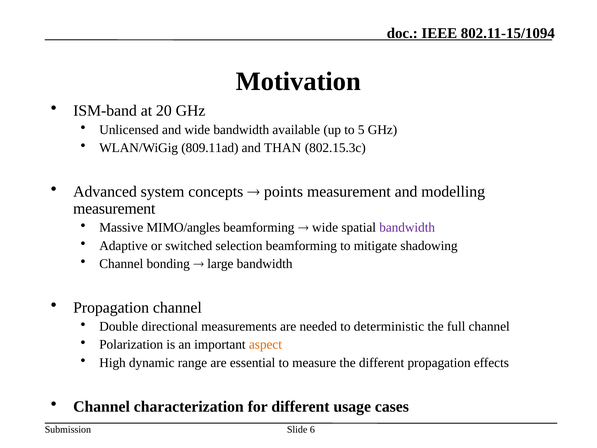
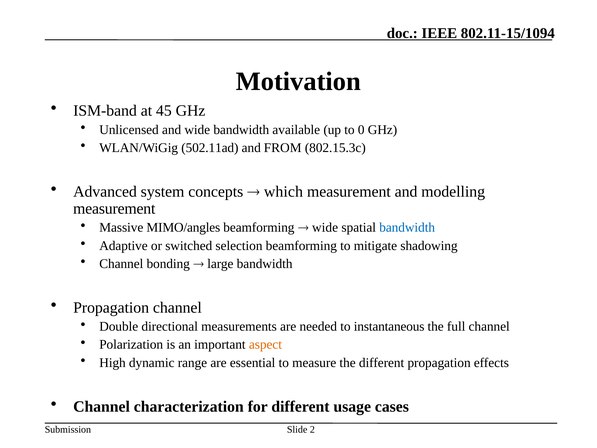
20: 20 -> 45 (164, 110)
5: 5 -> 0 (361, 130)
809.11ad: 809.11ad -> 502.11ad (210, 148)
THAN: THAN -> FROM (283, 148)
points: points -> which (283, 191)
bandwidth colour: purple -> blue (407, 227)
deterministic: deterministic -> instantaneous (389, 326)
6: 6 -> 2 (312, 429)
